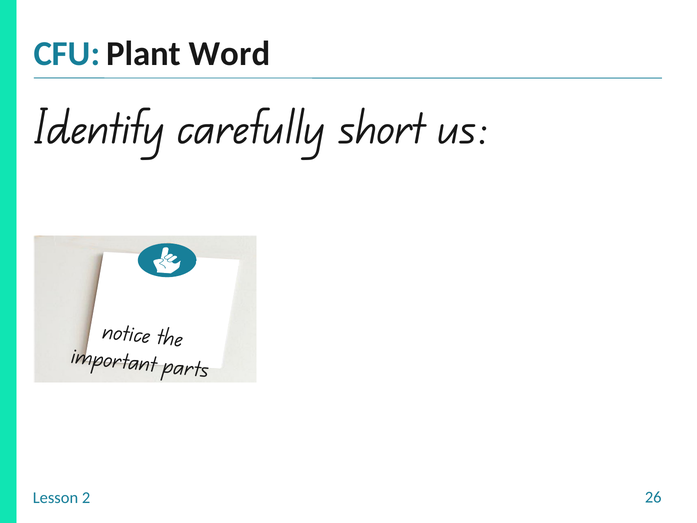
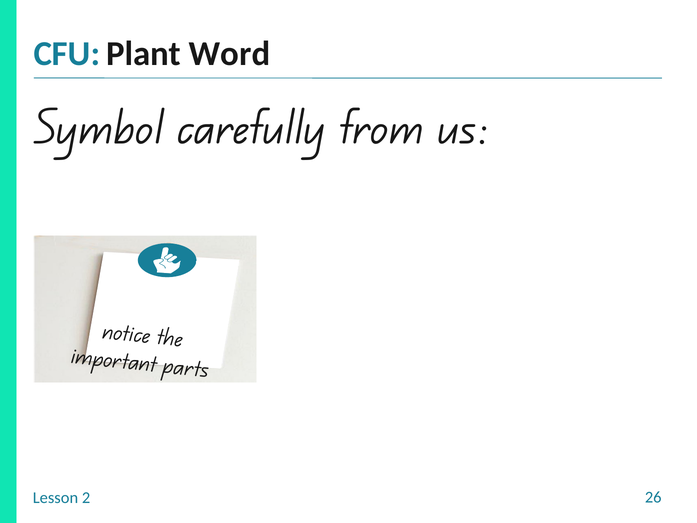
Identify: Identify -> Symbol (100, 129)
short: short -> from (383, 129)
